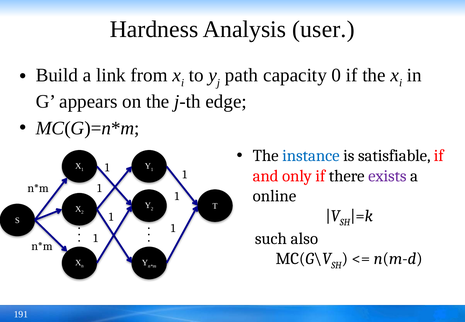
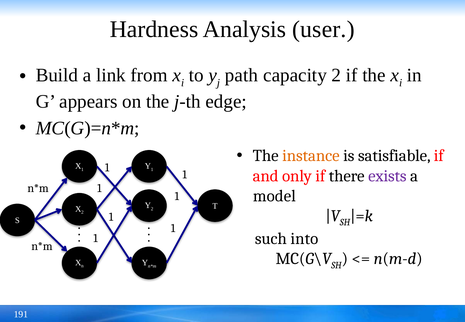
capacity 0: 0 -> 2 (336, 75)
instance colour: blue -> orange (311, 156)
online: online -> model (274, 196)
also: also -> into (304, 239)
